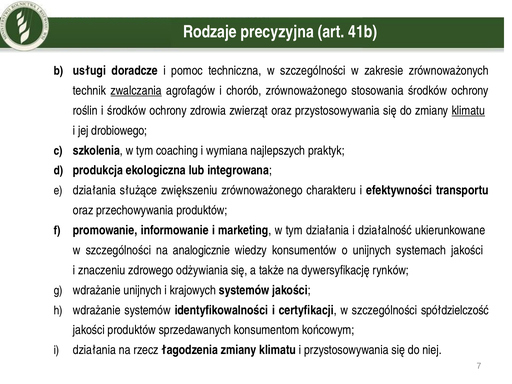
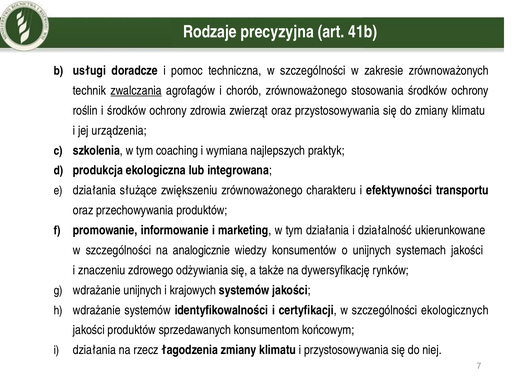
klimatu underline: present -> none (468, 111)
drobiowego: drobiowego -> urządzenia (119, 131)
spółdzielczość: spółdzielczość -> ekologicznych (455, 310)
